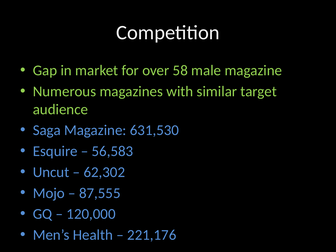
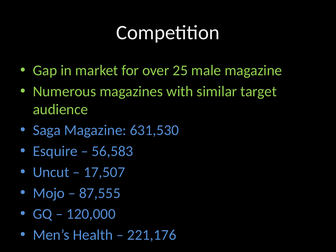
58: 58 -> 25 (180, 70)
62,302: 62,302 -> 17,507 (104, 172)
